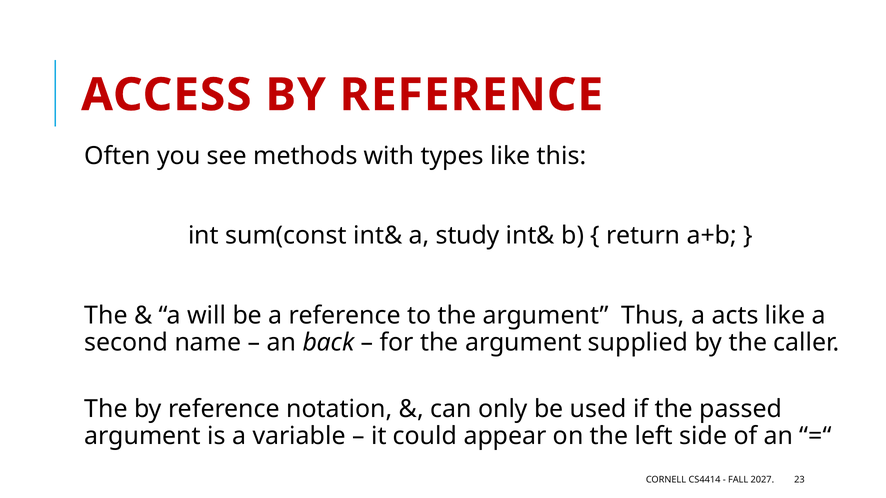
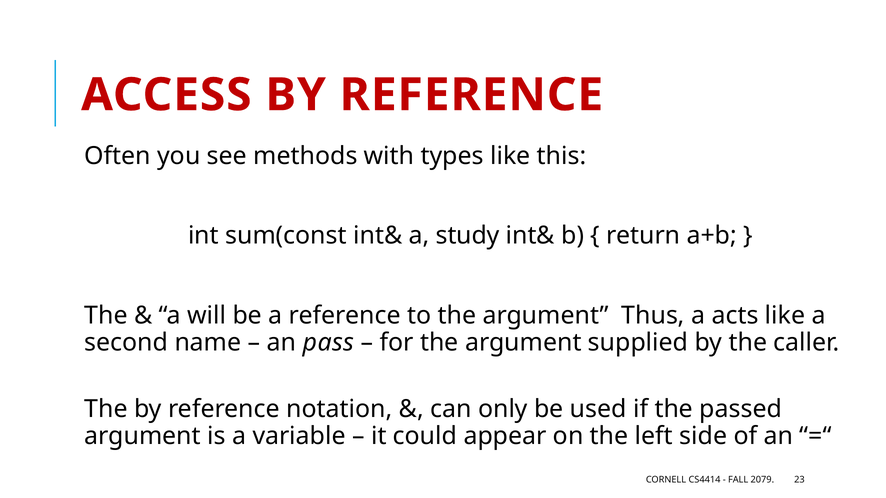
back: back -> pass (328, 343)
2027: 2027 -> 2079 (762, 480)
